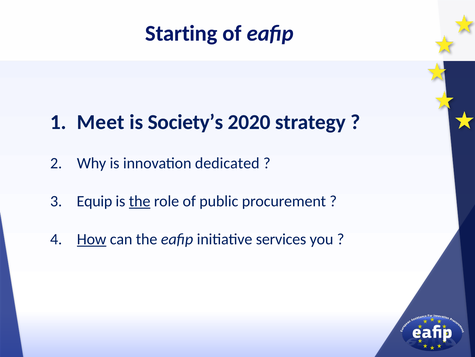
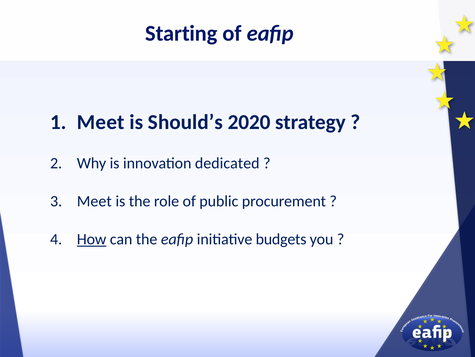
Society’s: Society’s -> Should’s (185, 122)
Equip: Equip -> Meet (94, 201)
the underline: present -> none (140, 201)
services: services -> budgets (281, 239)
